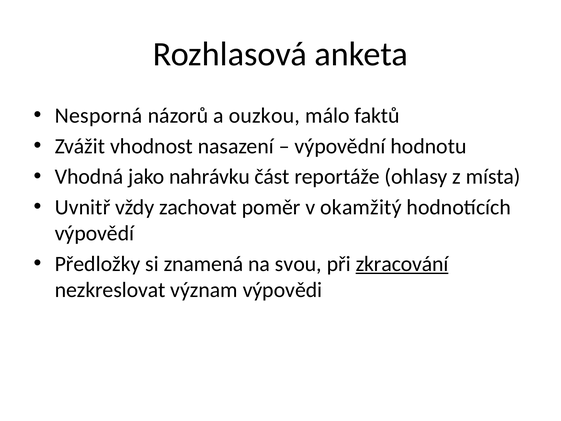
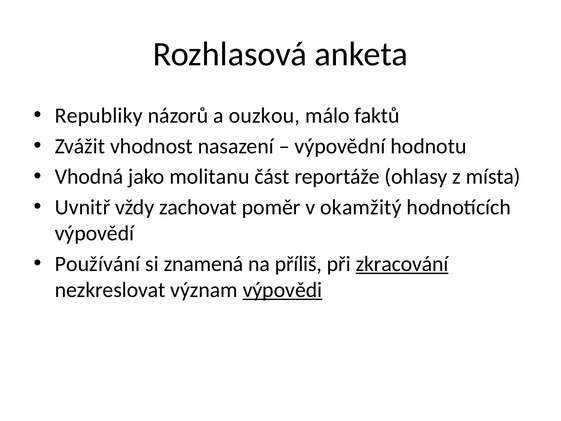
Nesporná: Nesporná -> Republiky (99, 116)
nahrávku: nahrávku -> molitanu (209, 177)
Předložky: Předložky -> Používání (98, 264)
svou: svou -> příliš (298, 264)
výpovědi underline: none -> present (282, 290)
